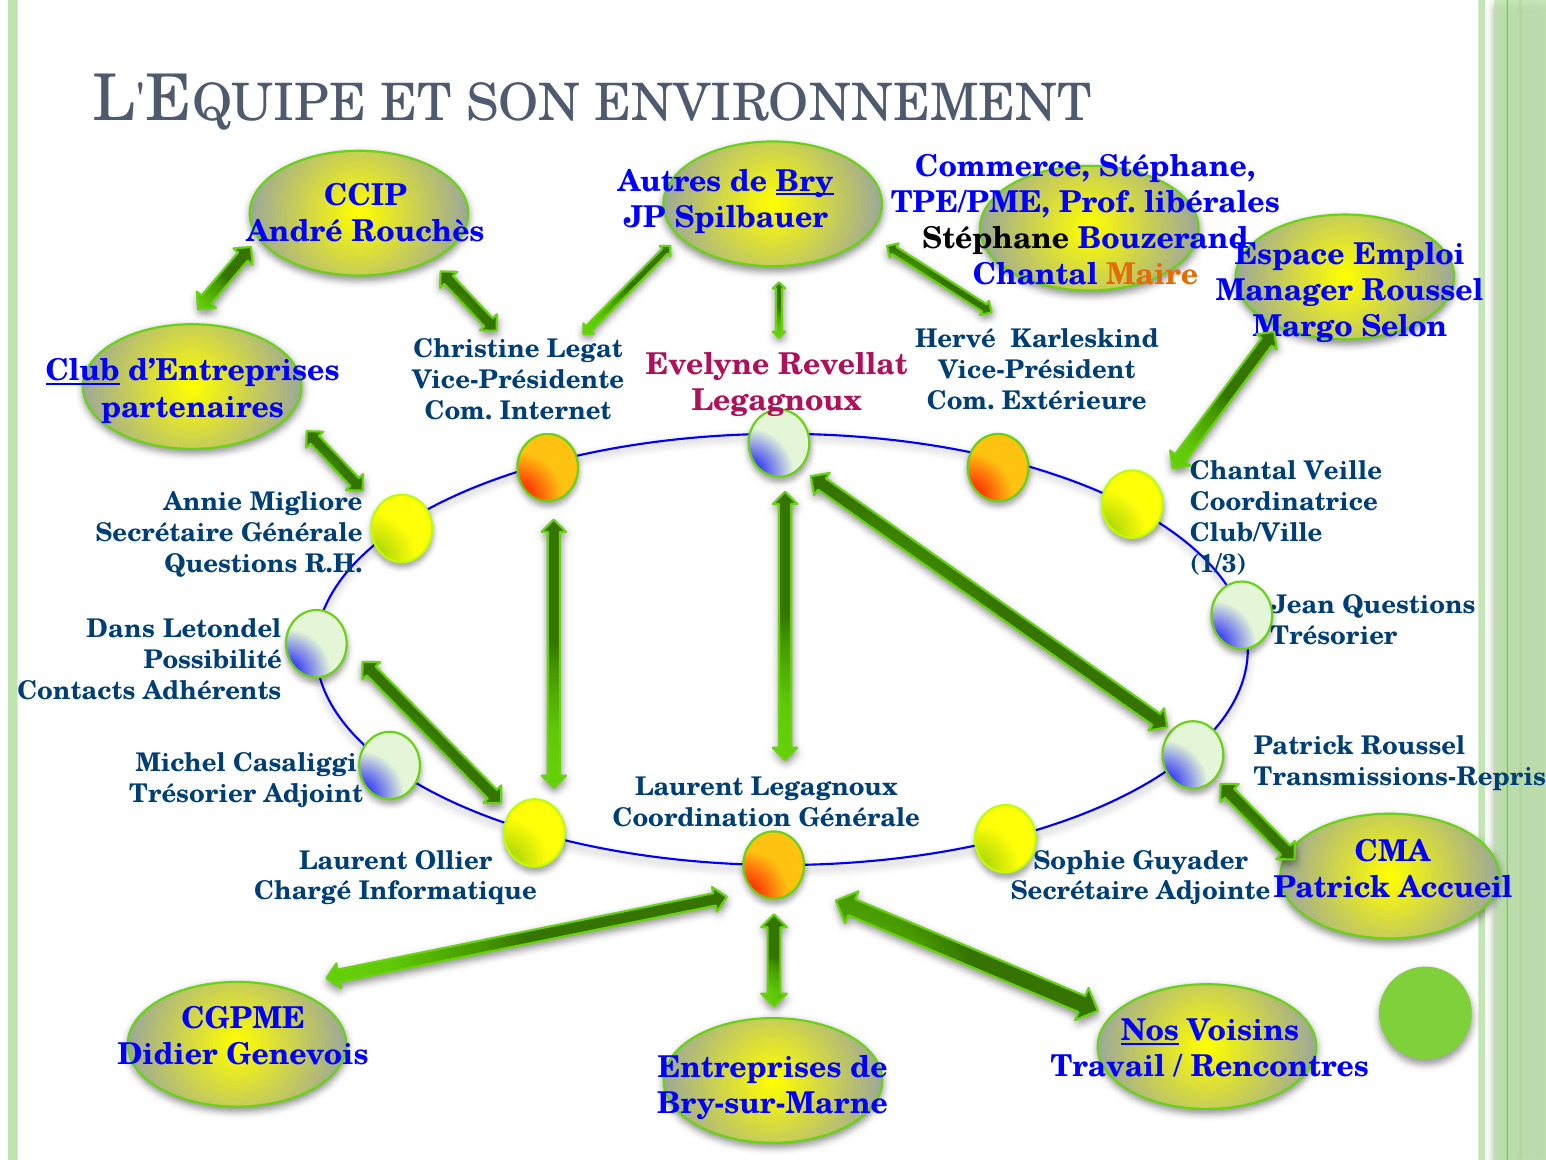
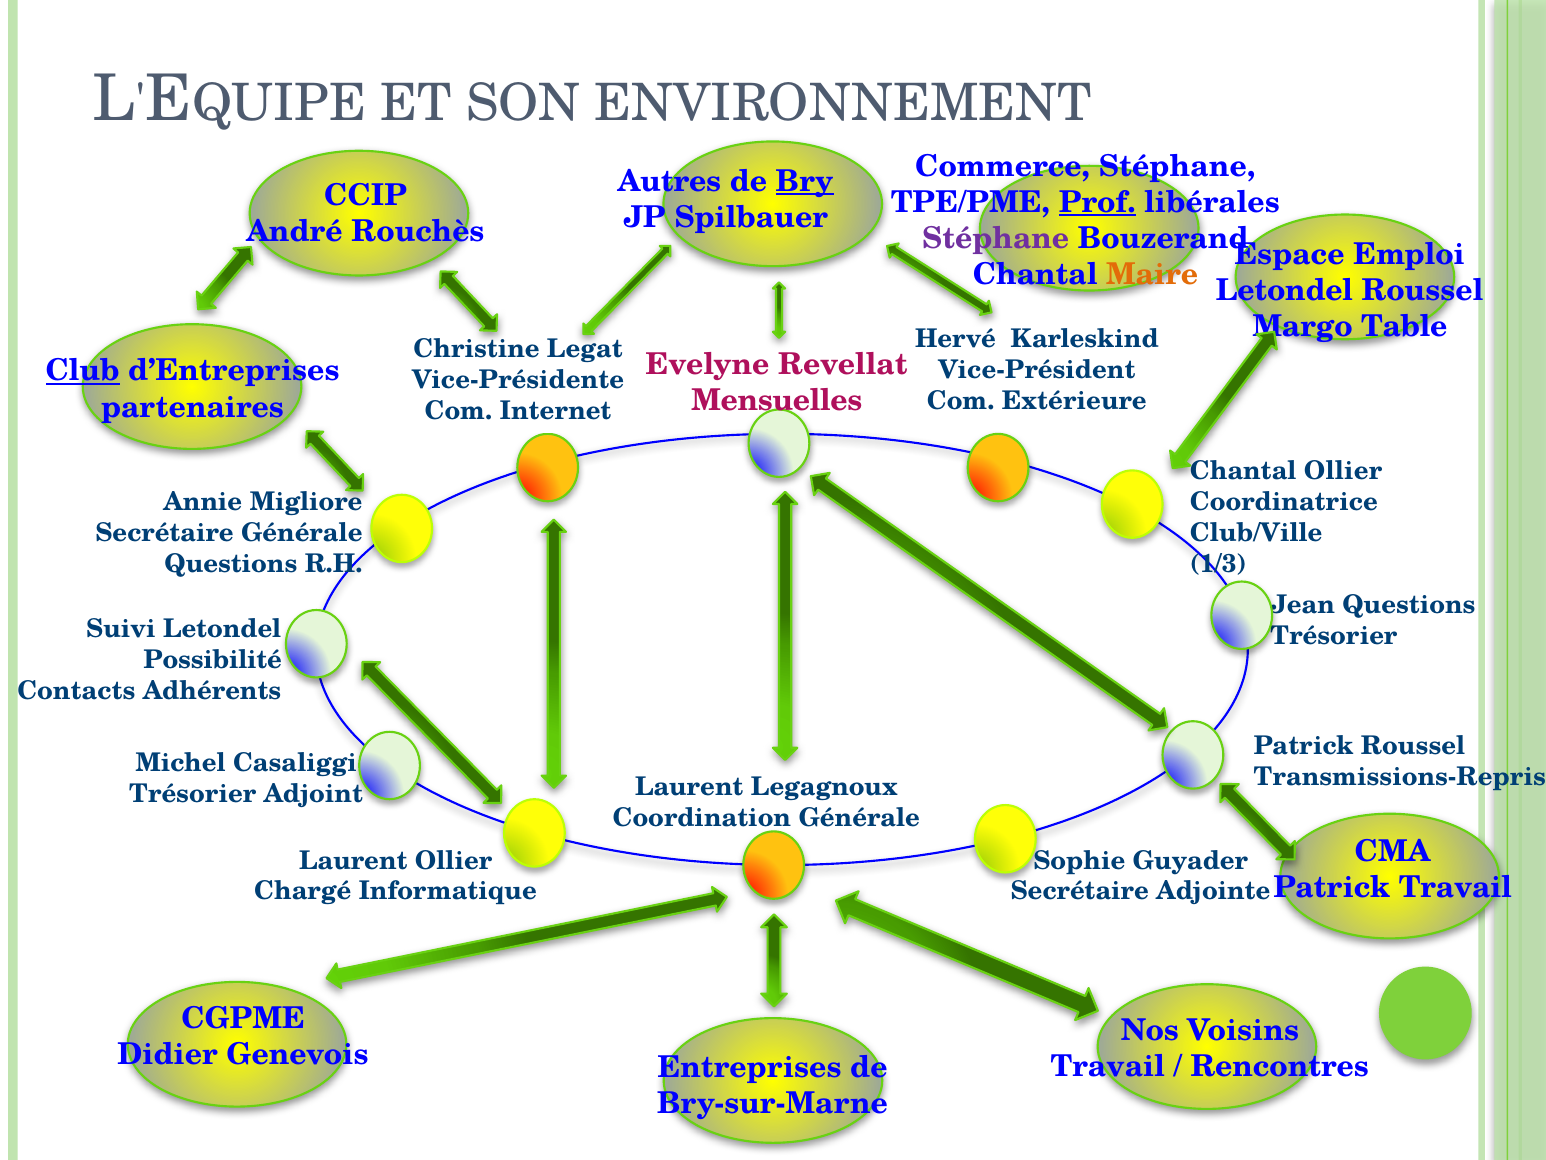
Prof underline: none -> present (1097, 202)
Stéphane colour: black -> purple (996, 238)
Manager: Manager -> Letondel (1284, 291)
Selon: Selon -> Table (1404, 327)
Legagnoux: Legagnoux -> Mensuelles (777, 400)
Veille: Veille -> Ollier (1343, 471)
Dans: Dans -> Suivi (121, 629)
Patrick Accueil: Accueil -> Travail (1455, 887)
Nos underline: present -> none (1150, 1030)
